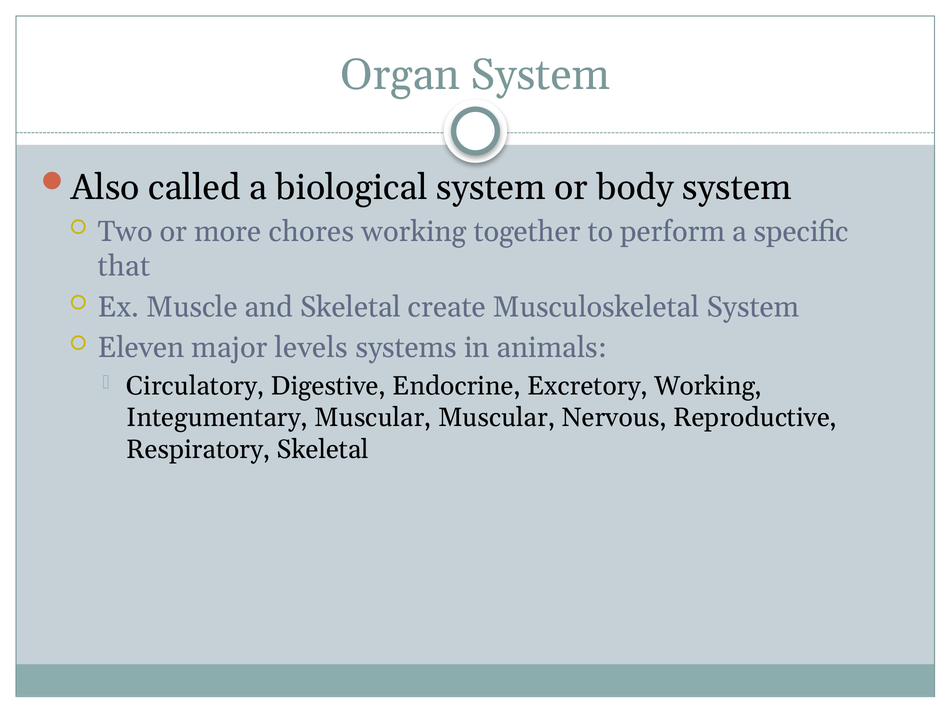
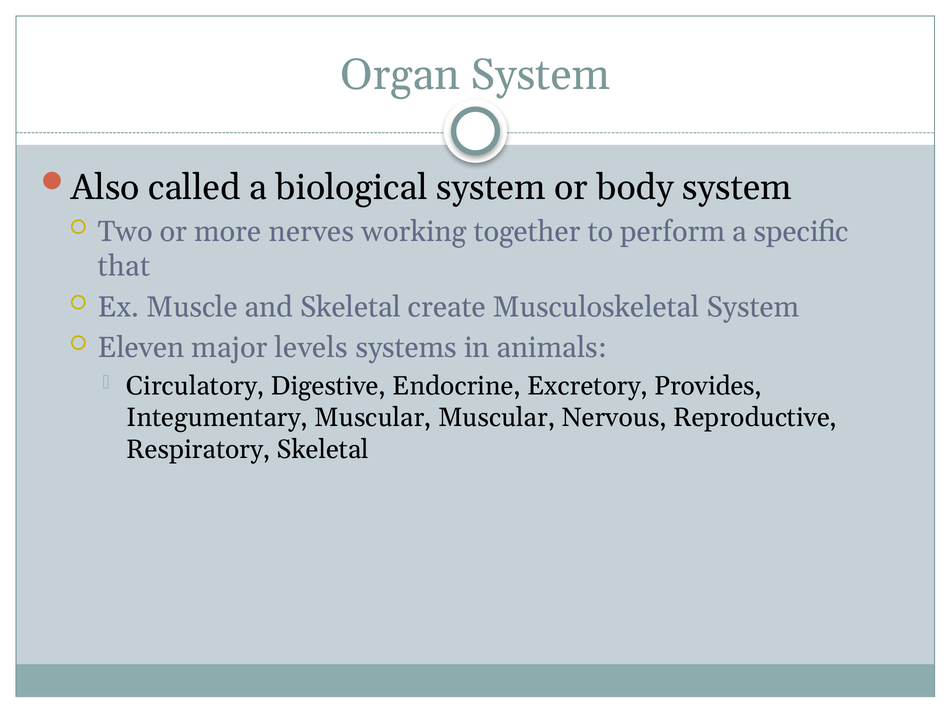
chores: chores -> nerves (311, 232)
Excretory Working: Working -> Provides (708, 386)
